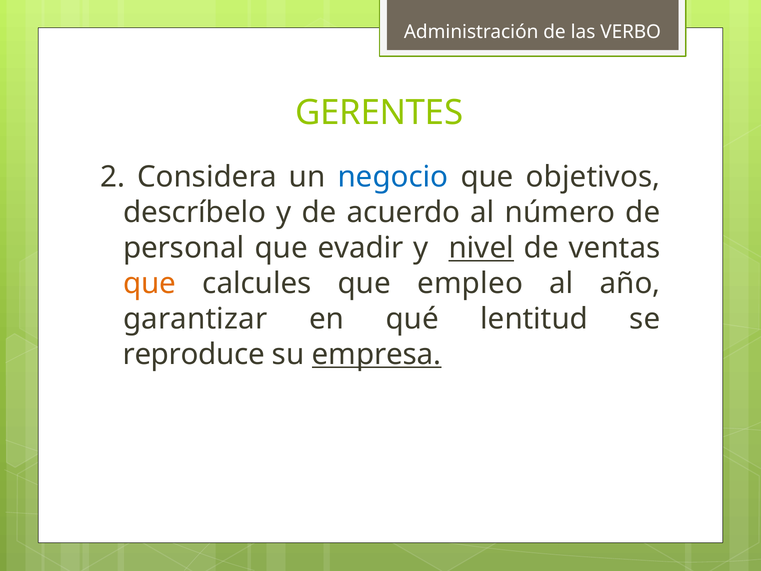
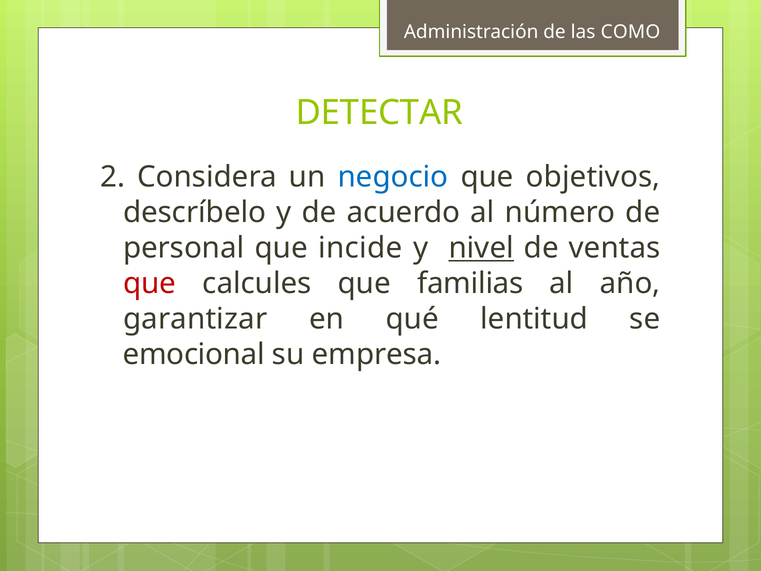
VERBO: VERBO -> COMO (631, 32)
GERENTES: GERENTES -> DETECTAR (379, 113)
evadir: evadir -> incide (360, 248)
que colour: orange -> red (150, 283)
empleo: empleo -> familias (470, 283)
reproduce: reproduce -> emocional (194, 354)
empresa underline: present -> none (377, 354)
